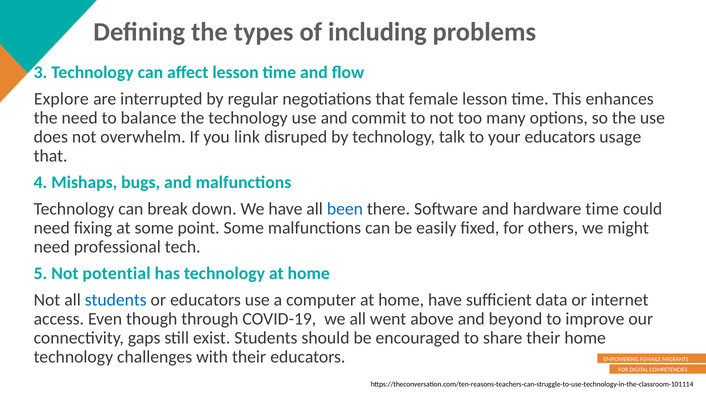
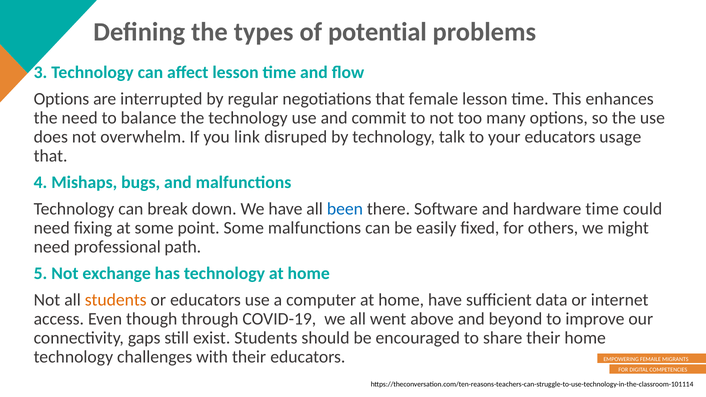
including: including -> potential (377, 32)
Explore: Explore -> Options (61, 99)
tech: tech -> path (183, 247)
potential: potential -> exchange (117, 273)
students colour: blue -> orange (116, 300)
